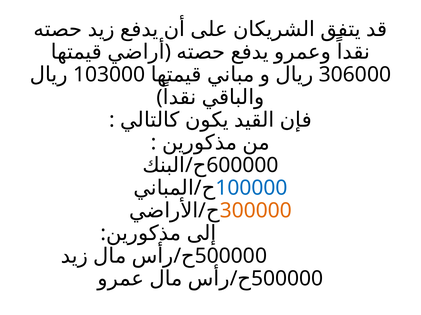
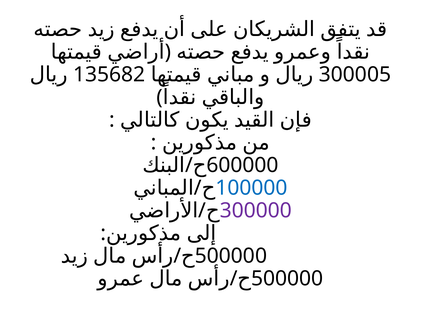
103000: 103000 -> 135682 (109, 75)
306000: 306000 -> 300005 (355, 75)
300000 colour: orange -> purple (256, 211)
